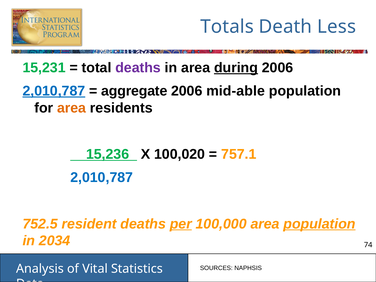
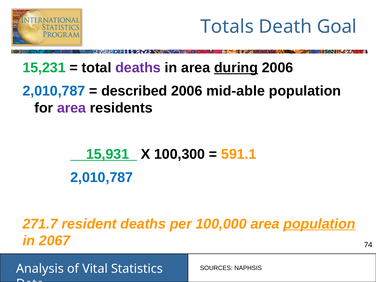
Less: Less -> Goal (337, 27)
2,010,787 underline: present -> none (54, 91)
aggregate: aggregate -> described (134, 91)
area colour: orange -> purple (72, 108)
15,236: 15,236 -> 15,931 (108, 154)
100,020: 100,020 -> 100,300 (180, 154)
757.1: 757.1 -> 591.1 (239, 154)
752.5: 752.5 -> 271.7 (40, 224)
per underline: present -> none (181, 224)
2034: 2034 -> 2067 (55, 241)
